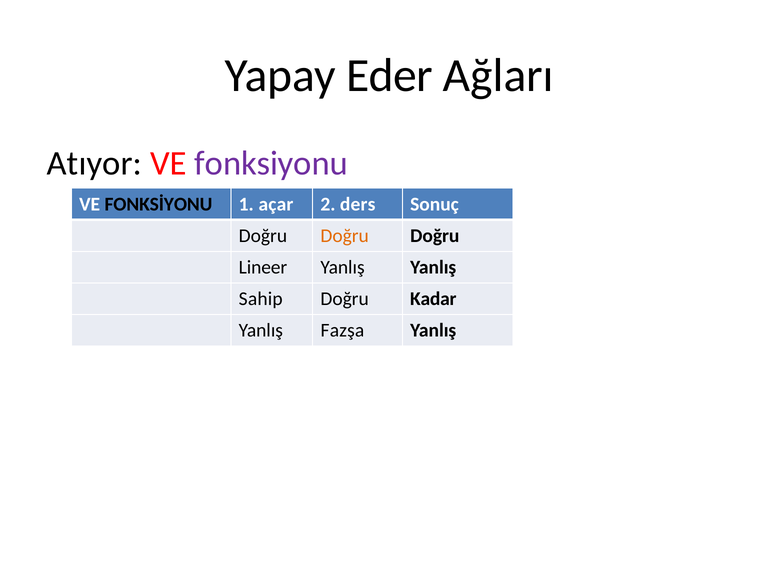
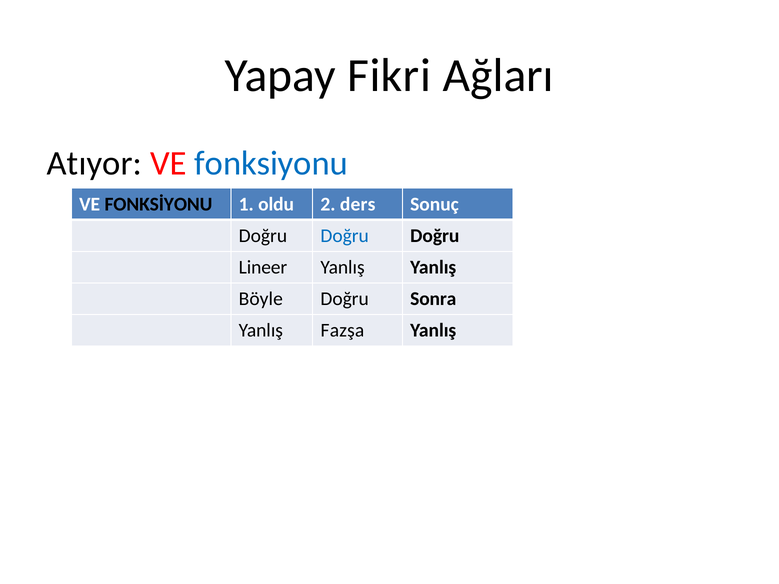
Eder: Eder -> Fikri (389, 75)
fonksiyonu colour: purple -> blue (271, 163)
açar: açar -> oldu (276, 204)
Doğru colour: orange -> blue (345, 236)
Sahip: Sahip -> Böyle (261, 299)
Kadar: Kadar -> Sonra (433, 299)
